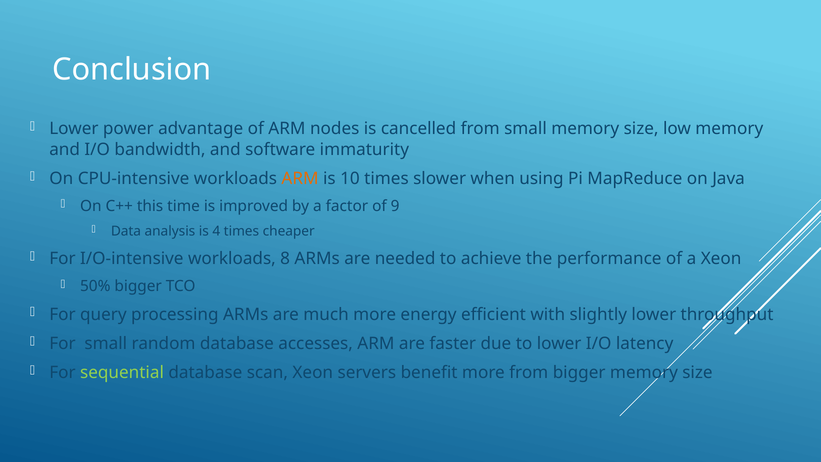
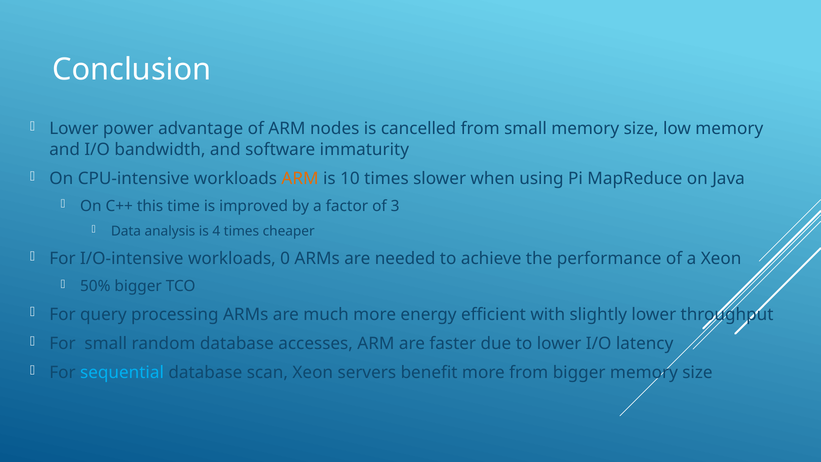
9: 9 -> 3 (395, 206)
8: 8 -> 0 (285, 259)
sequential colour: light green -> light blue (122, 373)
